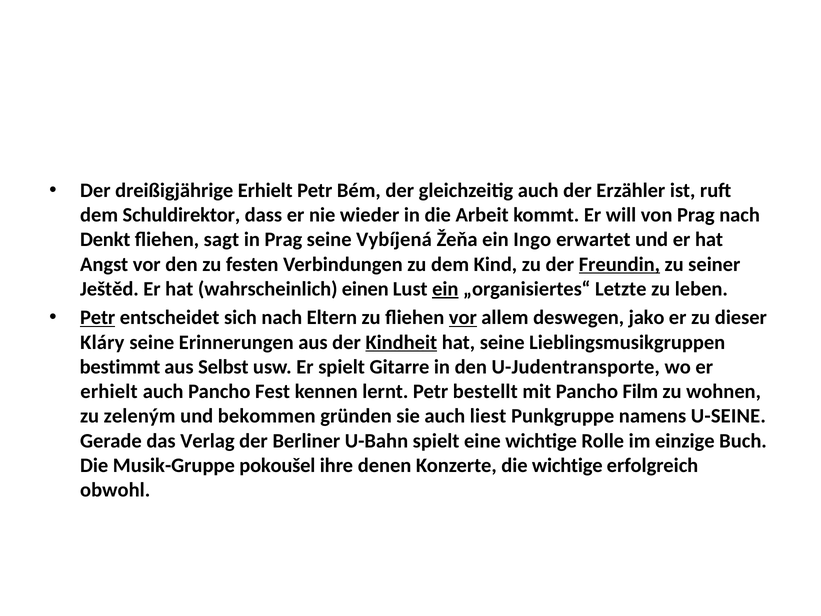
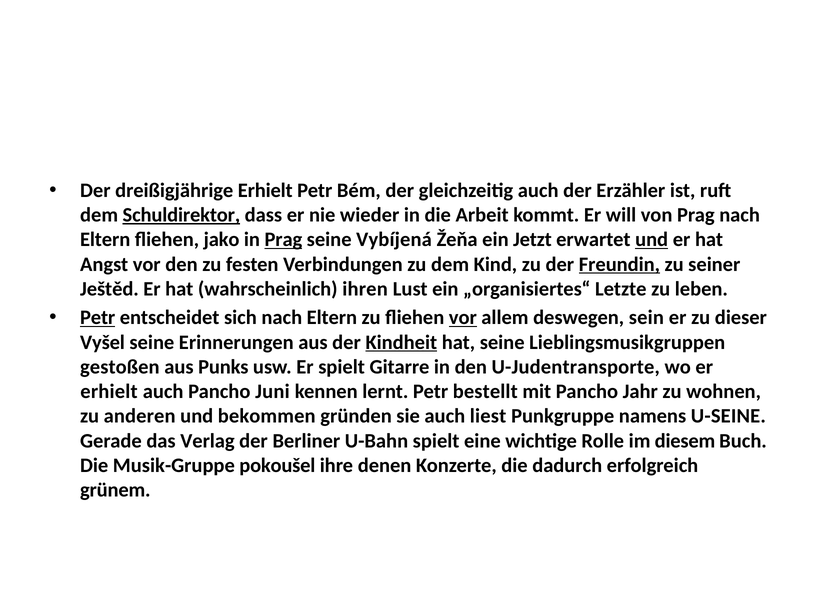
Schuldirektor underline: none -> present (181, 215)
Denkt: Denkt -> Eltern (105, 240)
sagt: sagt -> jako (222, 240)
Prag underline: none -> present (283, 240)
Ingo: Ingo -> Jetzt (532, 240)
und underline: none -> present (652, 240)
einen: einen -> ihren (365, 289)
ein underline: present -> none (445, 289)
jako: jako -> sein (646, 318)
Kláry: Kláry -> Vyšel (102, 342)
bestimmt: bestimmt -> gestoßen (120, 367)
Selbst: Selbst -> Punks (223, 367)
Fest: Fest -> Juni (272, 391)
Film: Film -> Jahr (640, 391)
zeleným: zeleným -> anderen (140, 416)
einzige: einzige -> diesem (685, 441)
die wichtige: wichtige -> dadurch (567, 465)
obwohl: obwohl -> grünem (115, 490)
